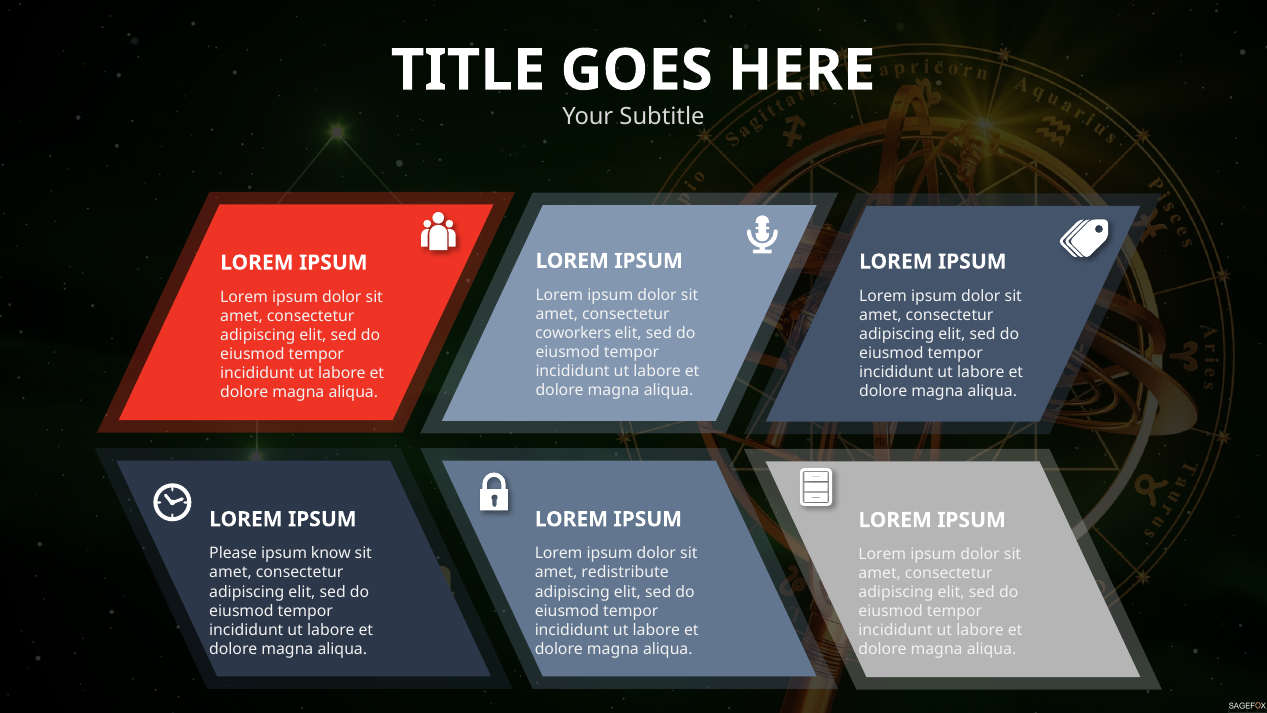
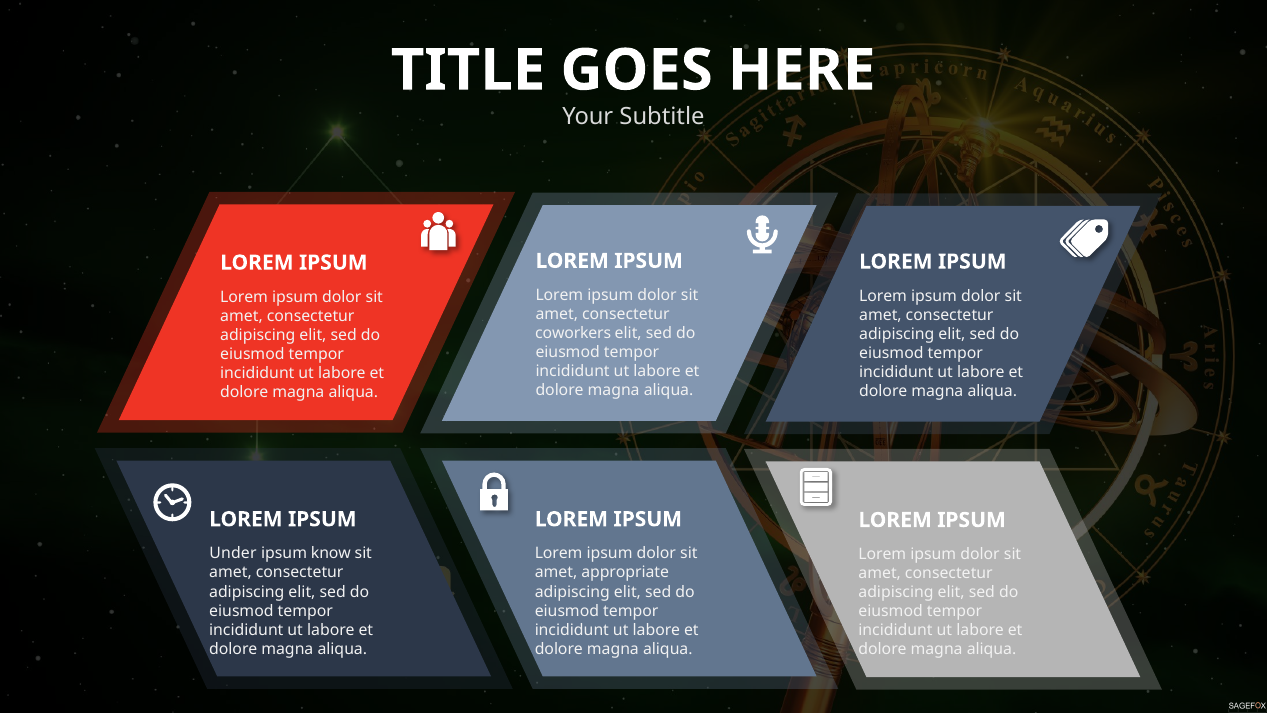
Please: Please -> Under (233, 554)
redistribute: redistribute -> appropriate (625, 573)
